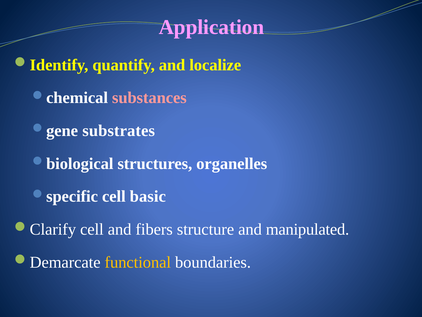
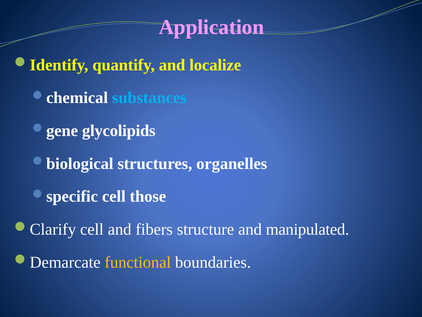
substances colour: pink -> light blue (149, 98)
substrates: substrates -> glycolipids (119, 131)
basic: basic -> those (148, 196)
